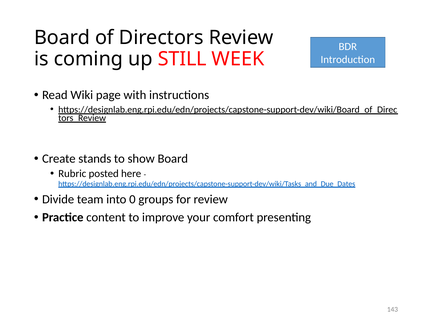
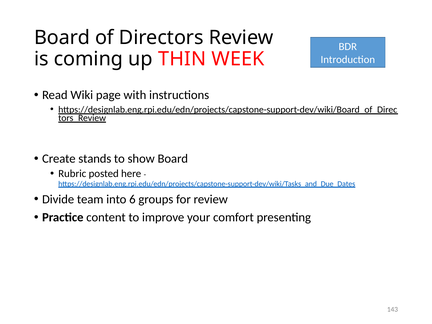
STILL: STILL -> THIN (182, 59)
0: 0 -> 6 (132, 199)
